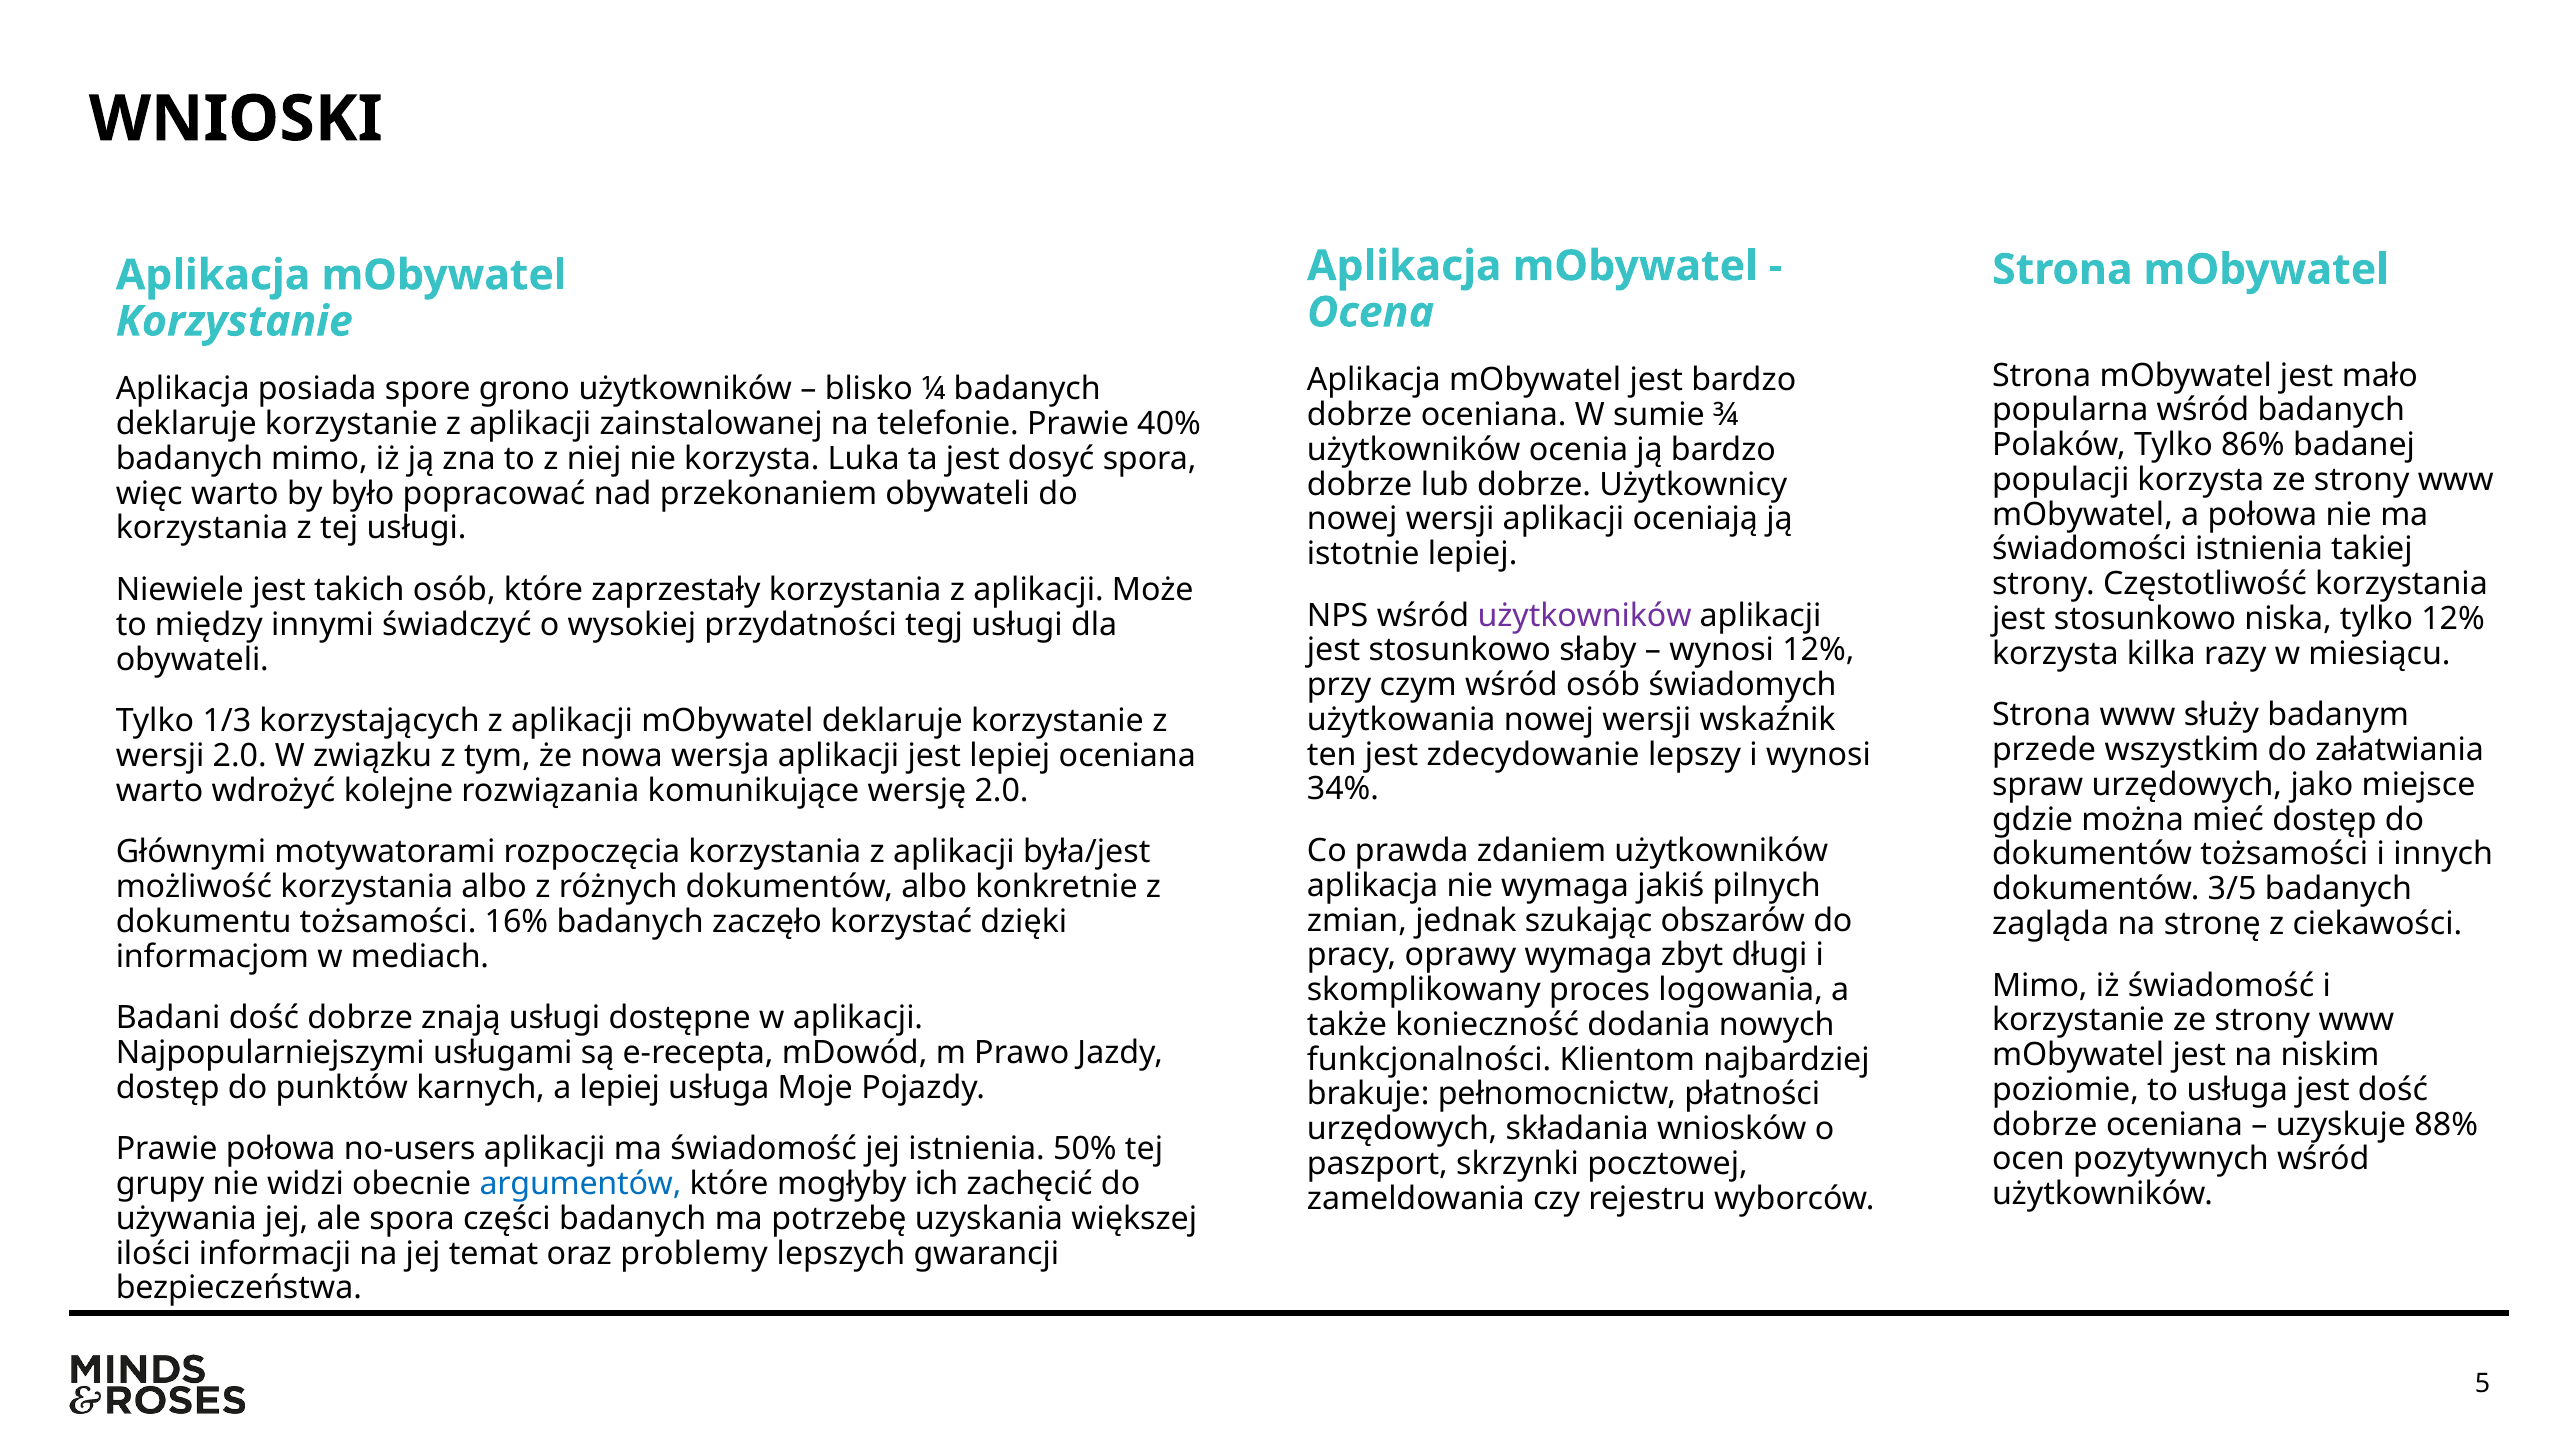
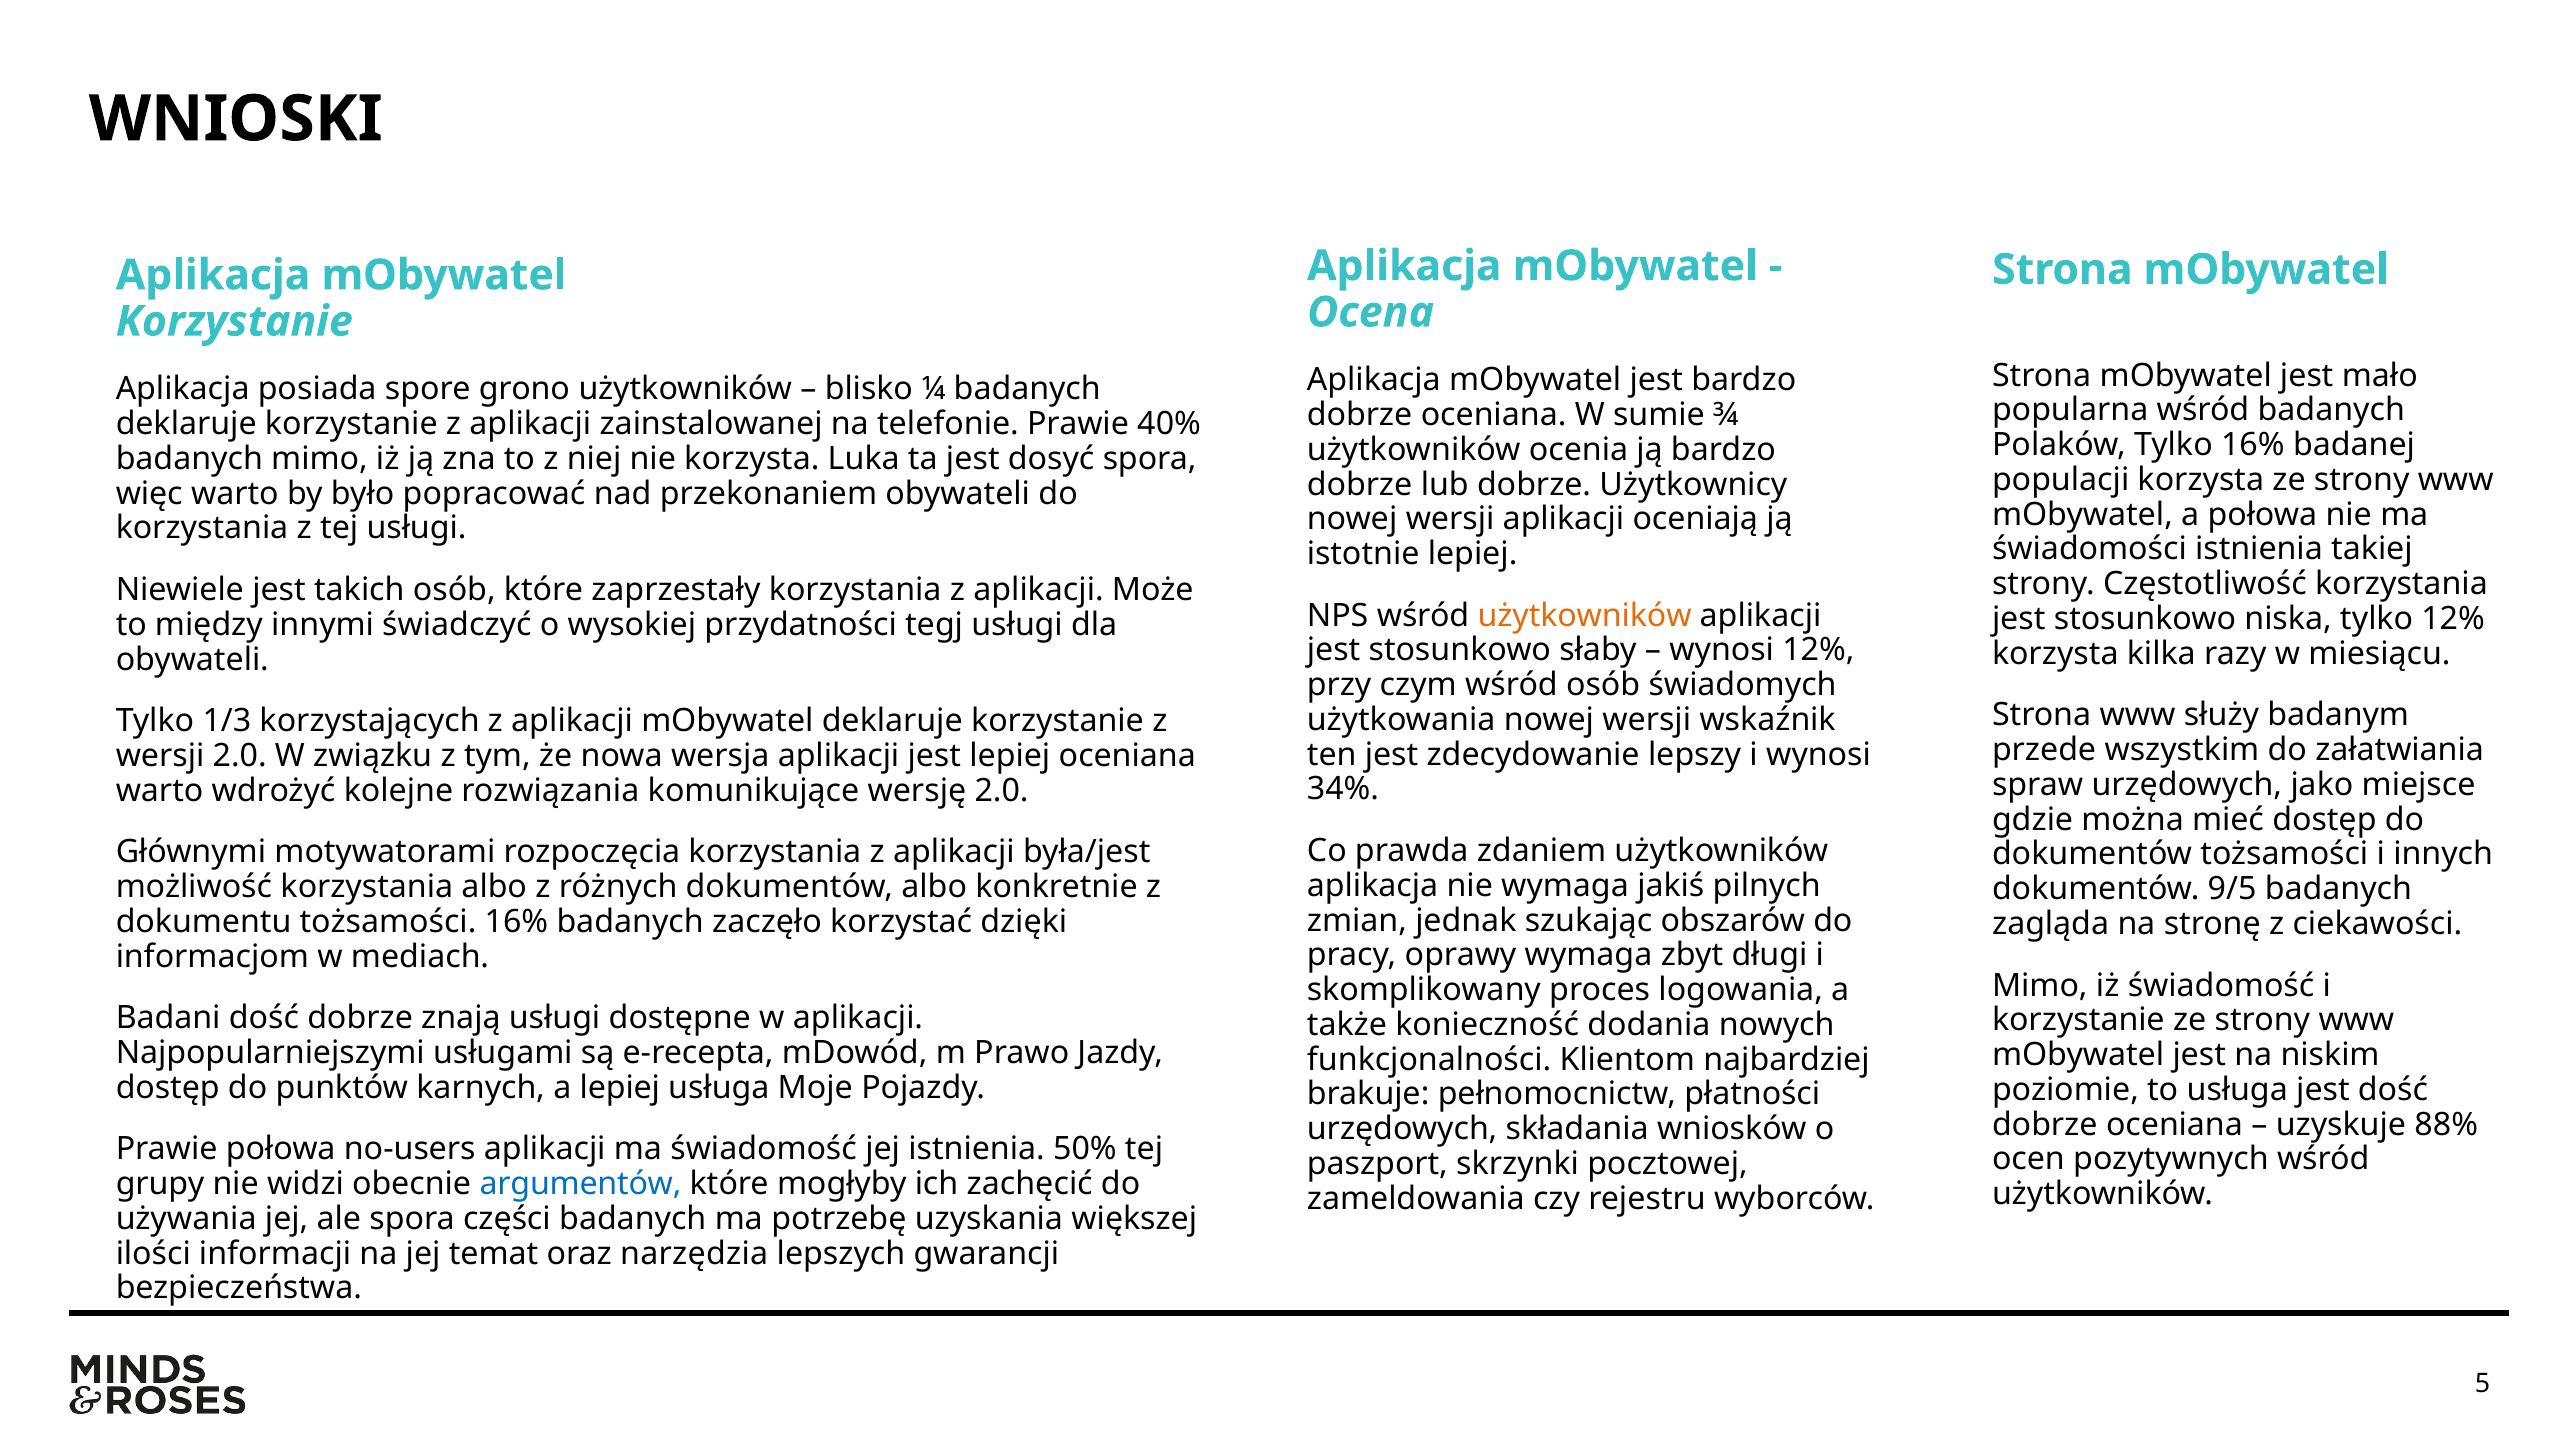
Tylko 86%: 86% -> 16% (2253, 445)
użytkowników colour: purple -> orange (1585, 616)
3/5: 3/5 -> 9/5 (2232, 889)
problemy: problemy -> narzędzia (694, 1253)
